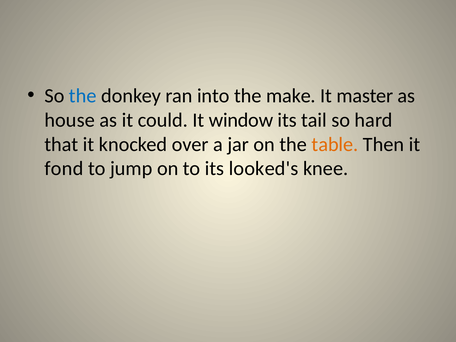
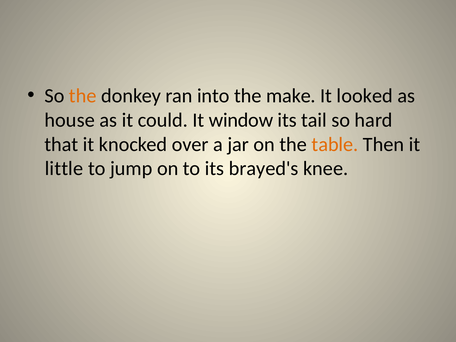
the colour: blue -> orange (83, 96)
master: master -> looked (365, 96)
fond: fond -> little (64, 169)
looked's: looked's -> brayed's (264, 169)
